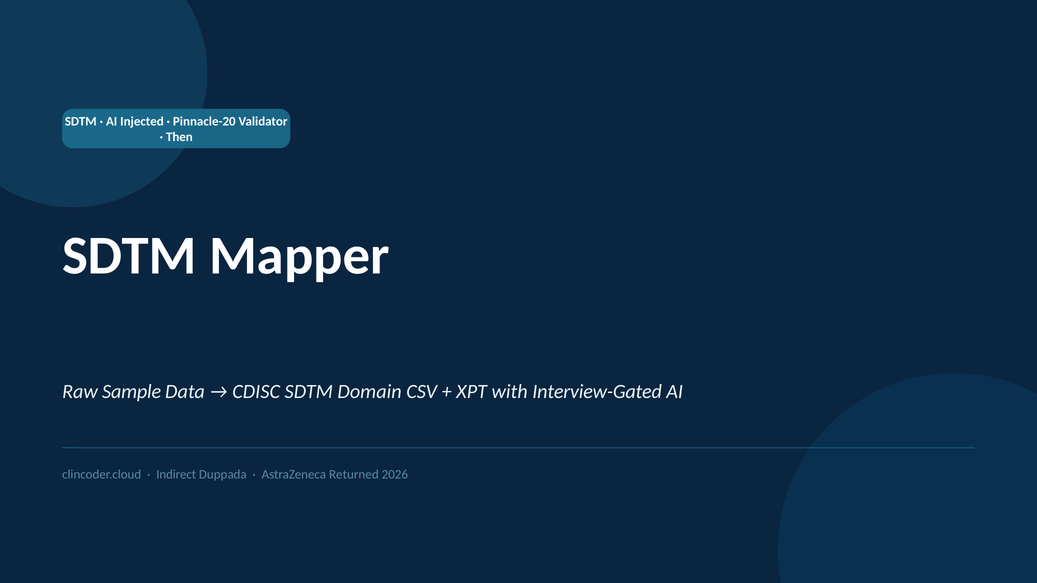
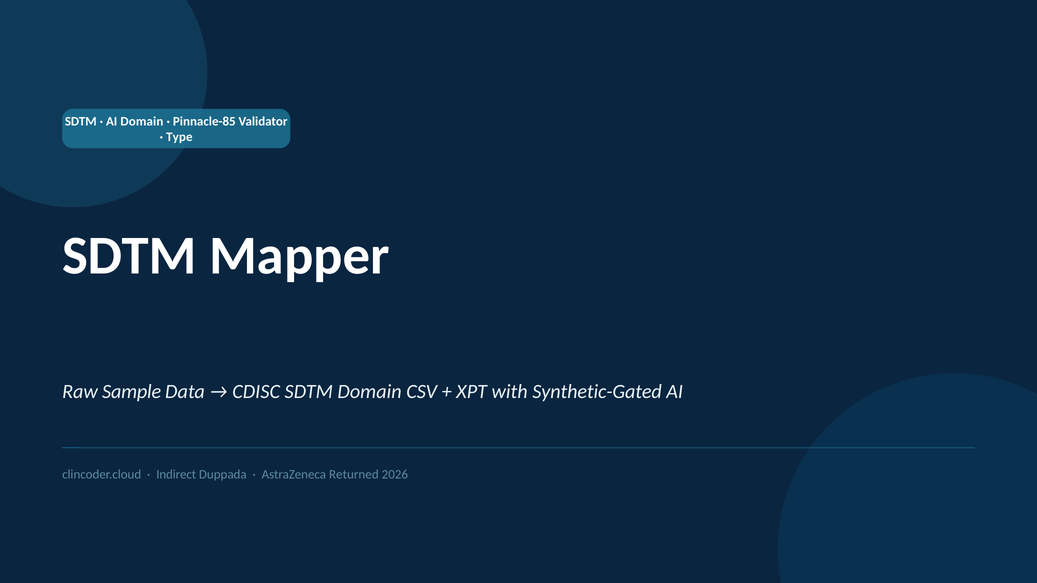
AI Injected: Injected -> Domain (142, 122)
Pinnacle-20: Pinnacle-20 -> Pinnacle-85 (204, 122)
Then: Then -> Type (179, 137)
Interview-Gated: Interview-Gated -> Synthetic-Gated (597, 392)
